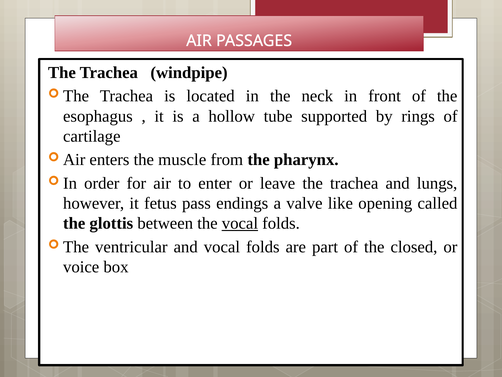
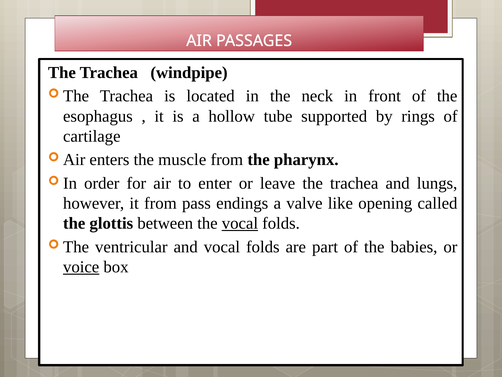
it fetus: fetus -> from (160, 203)
closed: closed -> babies (414, 247)
voice underline: none -> present (81, 267)
